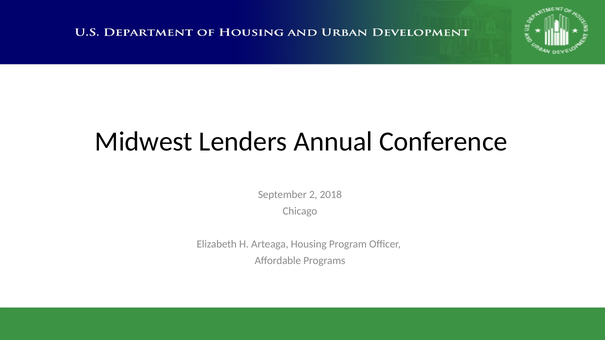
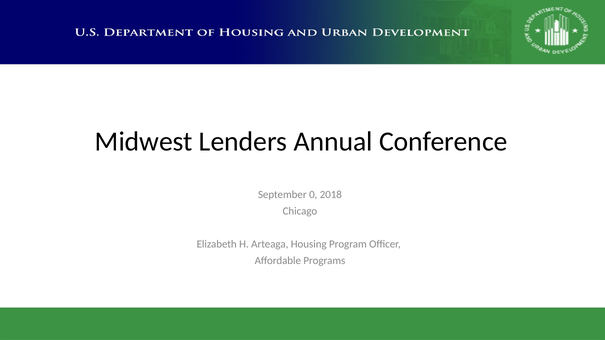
2: 2 -> 0 (313, 195)
